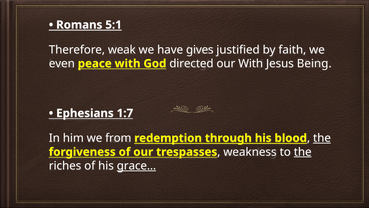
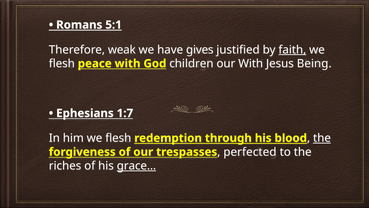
faith underline: none -> present (292, 50)
even: even -> flesh (62, 63)
directed: directed -> children (191, 63)
him we from: from -> flesh (118, 138)
weakness: weakness -> perfected (250, 152)
the underline: present -> none (303, 152)
